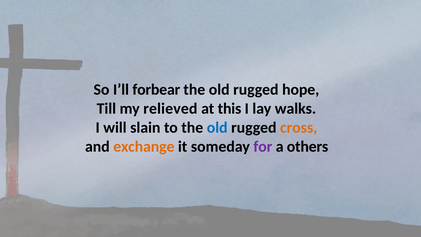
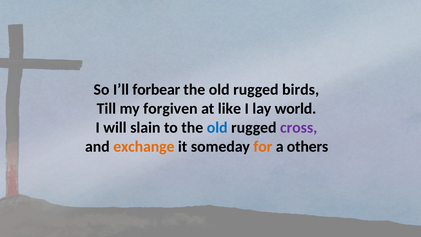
hope: hope -> birds (301, 90)
relieved: relieved -> forgiven (170, 109)
this: this -> like (229, 109)
walks: walks -> world (296, 109)
cross colour: orange -> purple (299, 128)
for colour: purple -> orange (263, 147)
